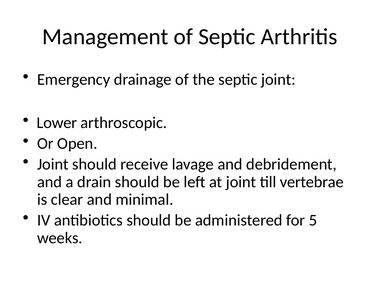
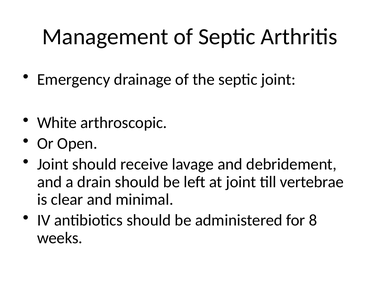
Lower: Lower -> White (57, 123)
5: 5 -> 8 (313, 220)
